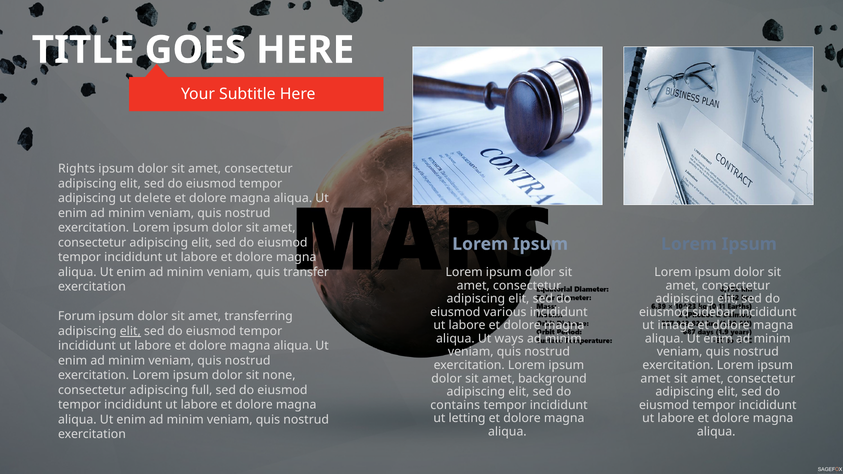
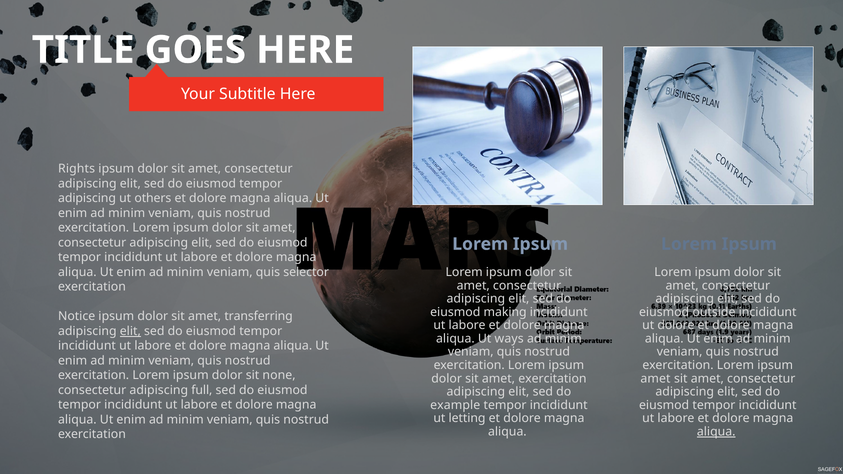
delete: delete -> others (153, 198)
transfer: transfer -> selector (306, 272)
various: various -> making (505, 312)
sidebar: sidebar -> outside (714, 312)
Forum: Forum -> Notice (77, 317)
ut image: image -> dolore (676, 325)
amet background: background -> exercitation (552, 379)
contains: contains -> example (455, 405)
aliqua underline: none -> present (716, 432)
